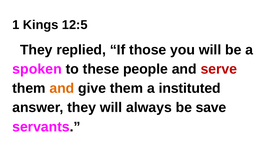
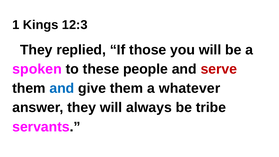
12:5: 12:5 -> 12:3 (75, 25)
and colour: orange -> blue (62, 88)
instituted: instituted -> whatever (190, 88)
save: save -> tribe (211, 108)
